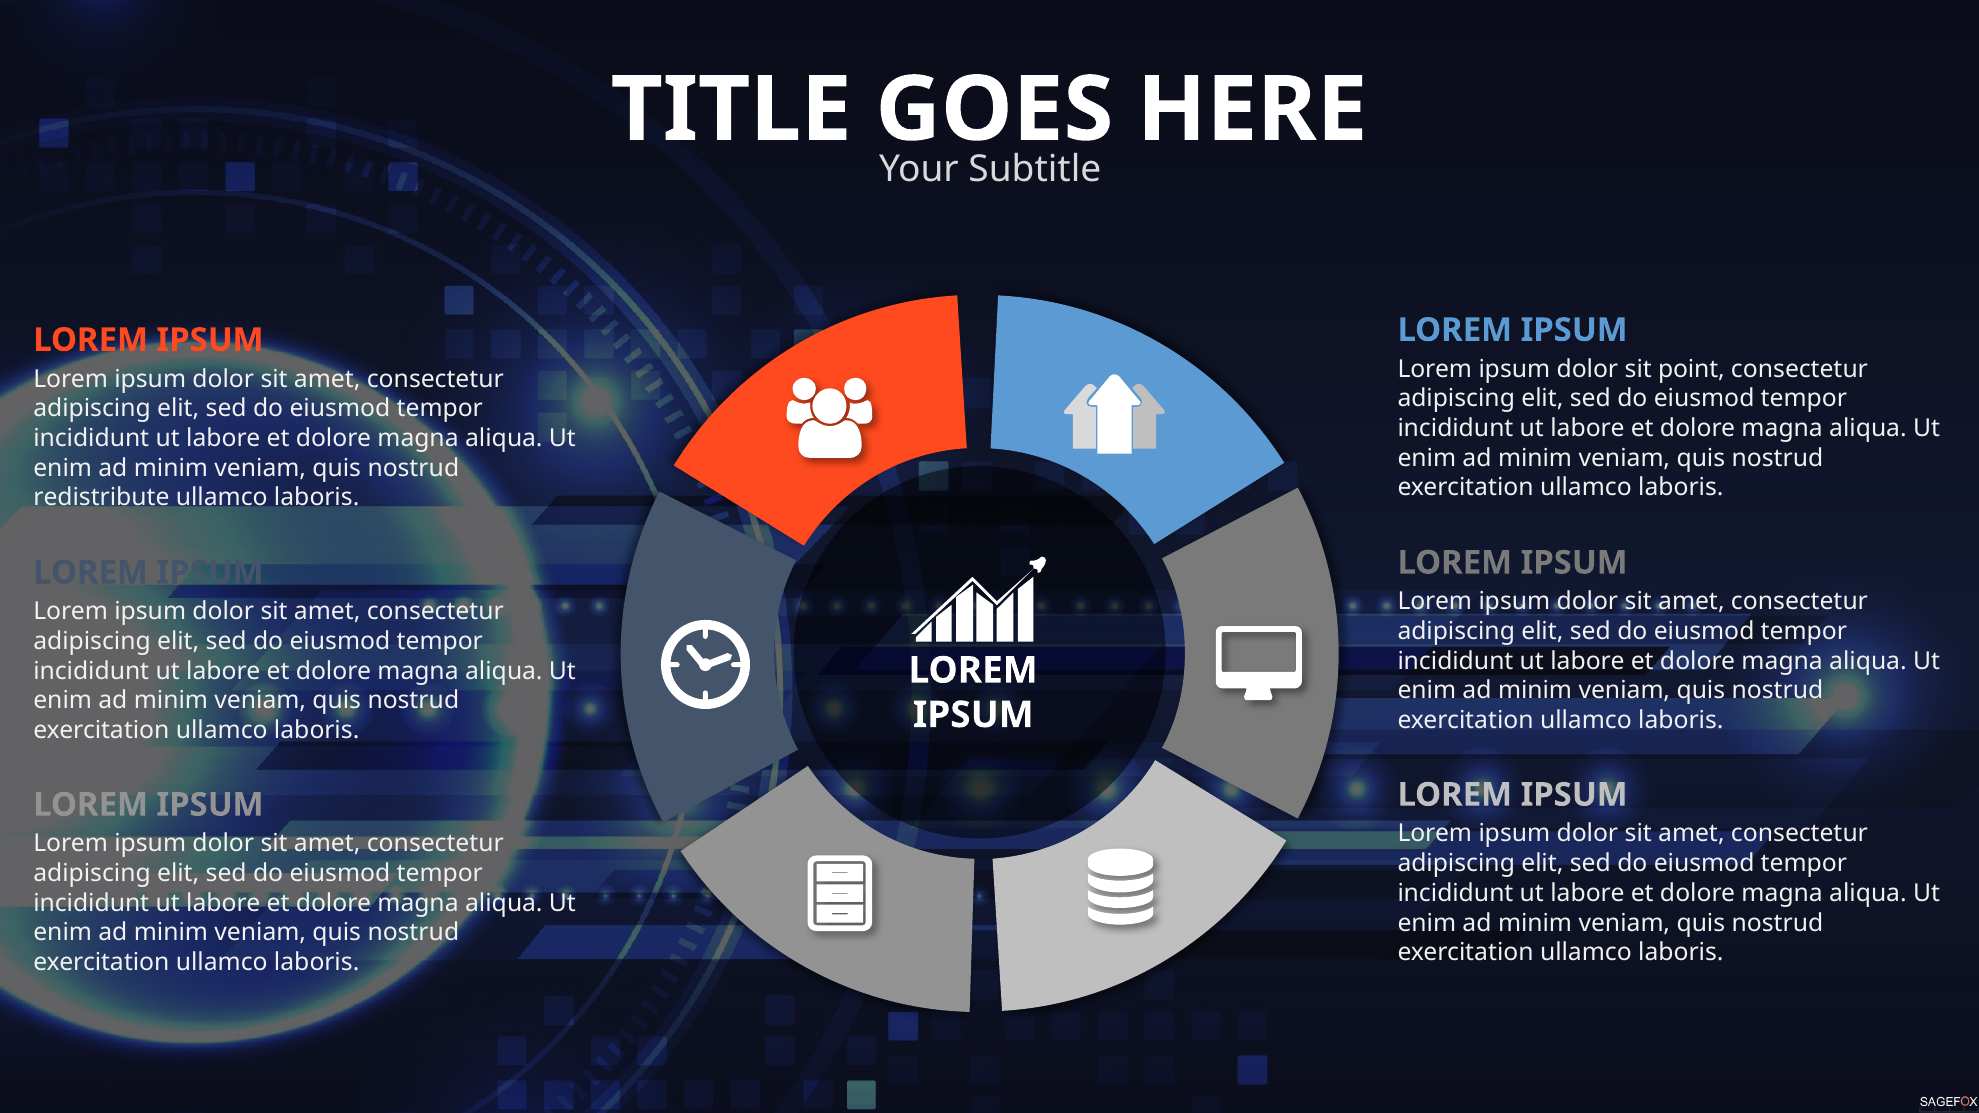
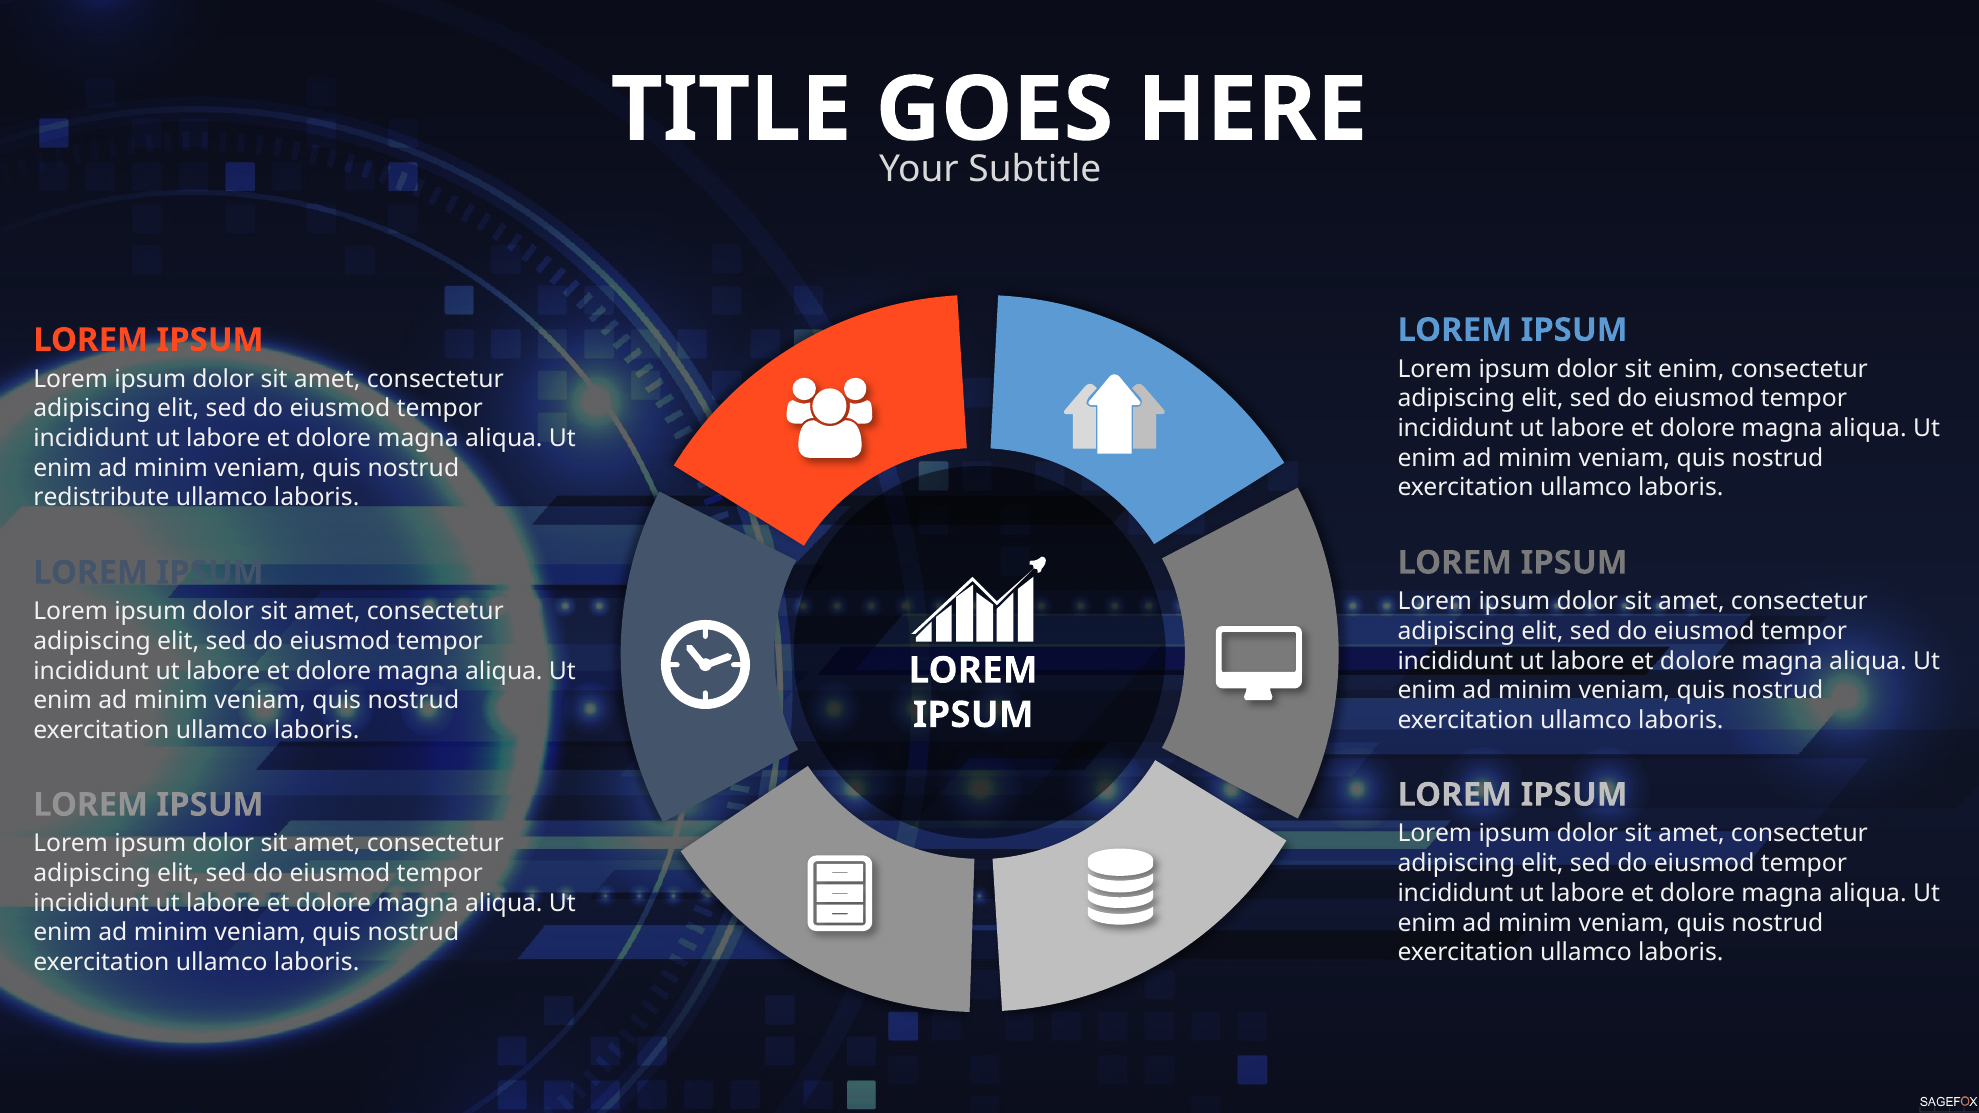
sit point: point -> enim (1691, 369)
